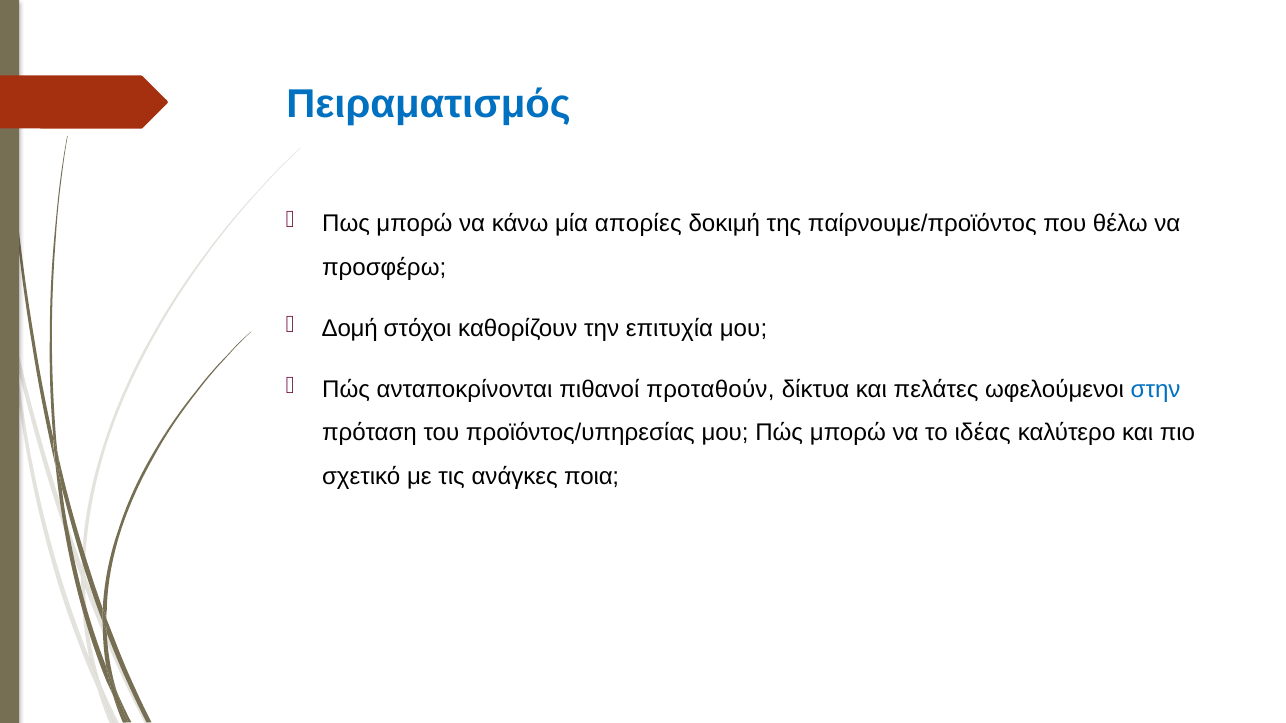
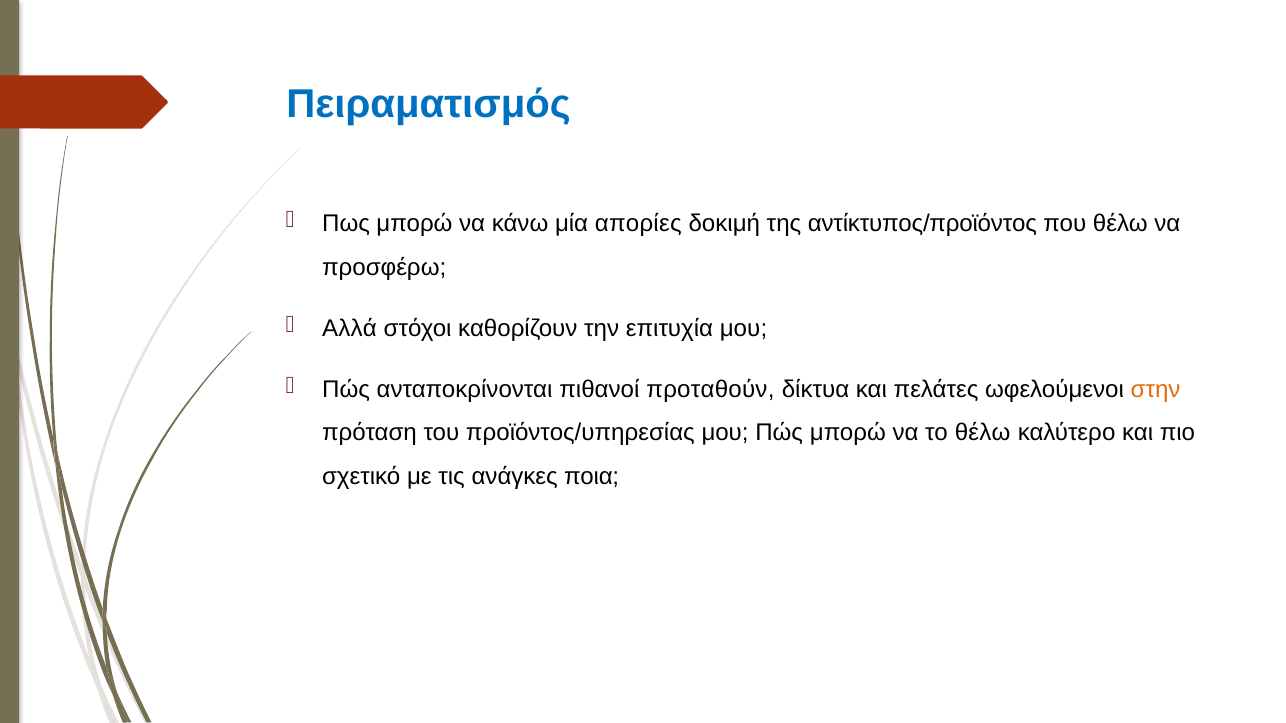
παίρνουμε/προϊόντος: παίρνουμε/προϊόντος -> αντίκτυπος/προϊόντος (922, 224)
Δομή: Δομή -> Αλλά (349, 328)
στην colour: blue -> orange (1156, 390)
το ιδέας: ιδέας -> θέλω (983, 433)
